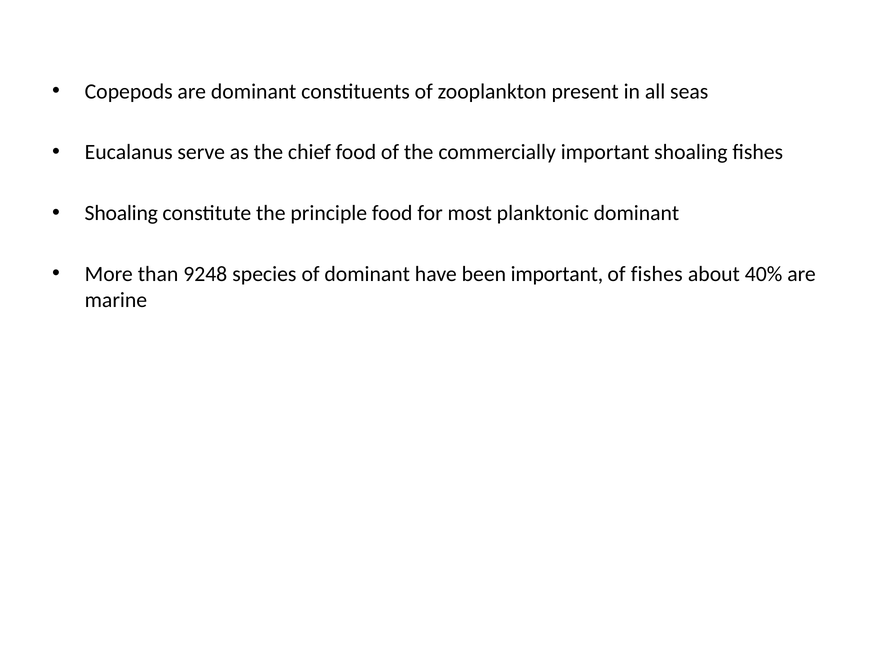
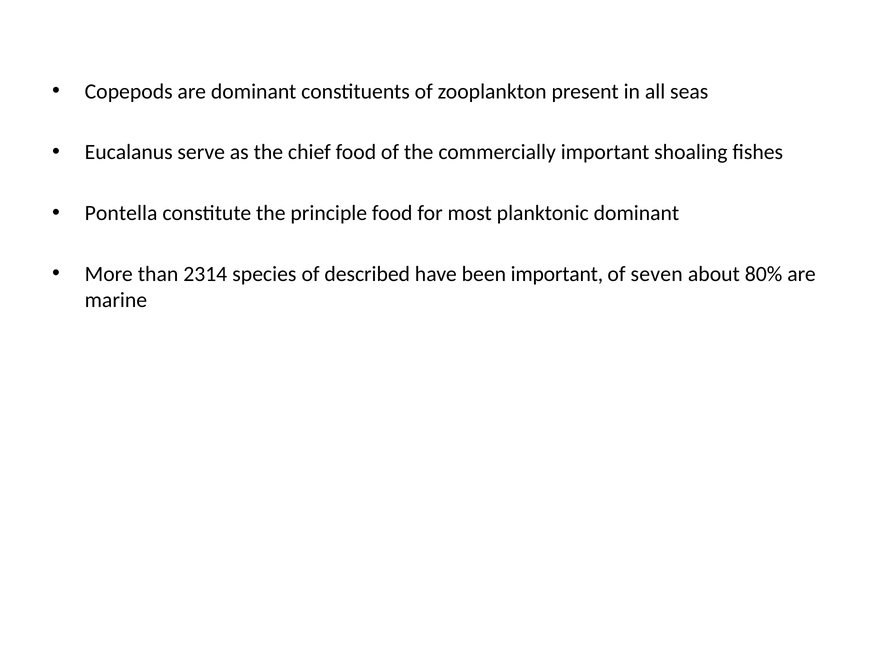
Shoaling: Shoaling -> Pontella (121, 213)
9248: 9248 -> 2314 (205, 274)
of dominant: dominant -> described (367, 274)
of fishes: fishes -> seven (657, 274)
40%: 40% -> 80% (764, 274)
